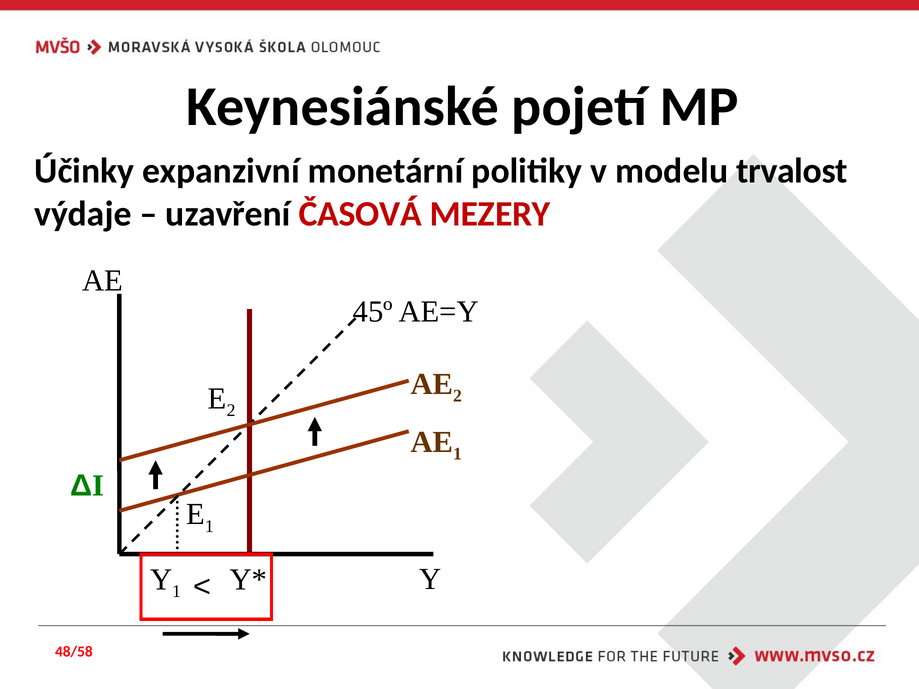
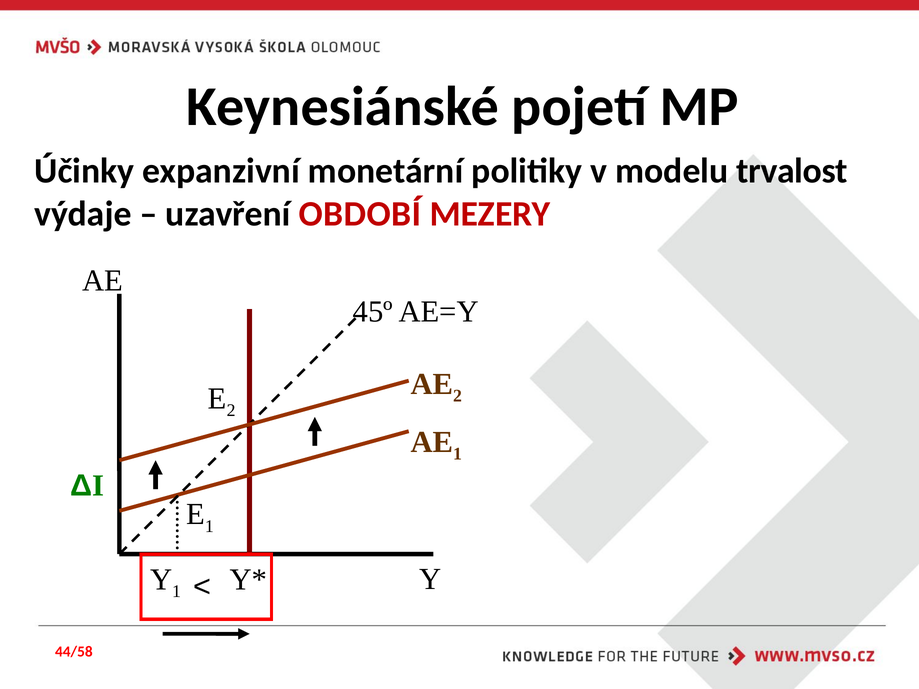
ČASOVÁ: ČASOVÁ -> OBDOBÍ (360, 214)
48/58: 48/58 -> 44/58 (74, 652)
